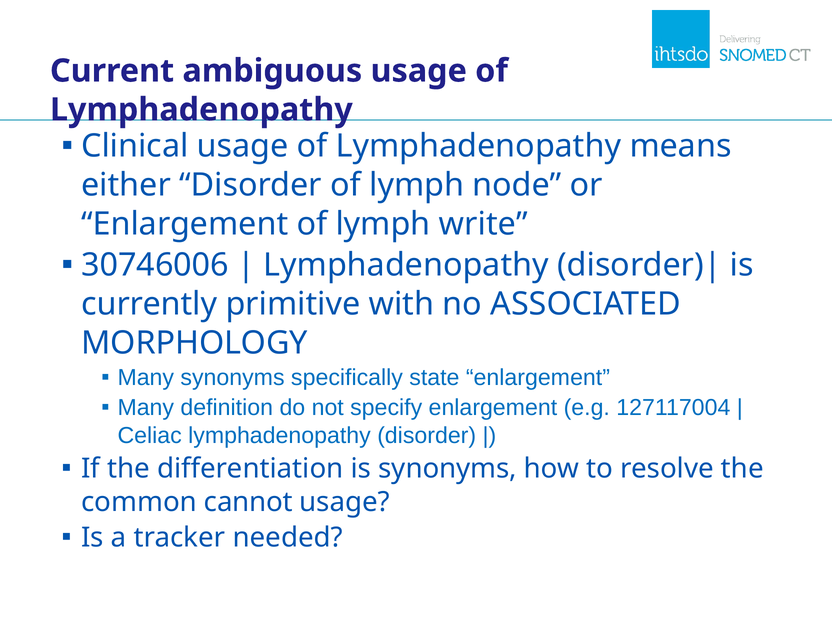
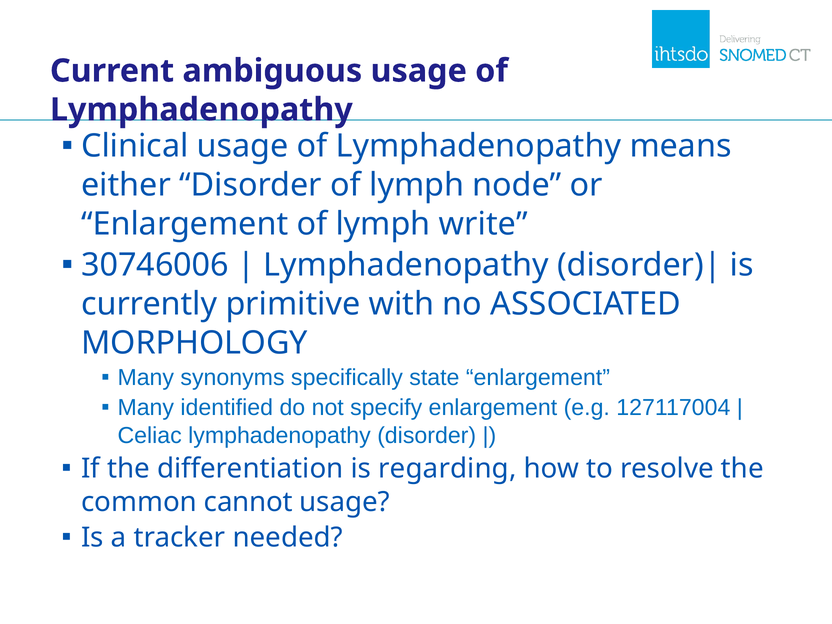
definition: definition -> identified (227, 408)
is synonyms: synonyms -> regarding (447, 469)
